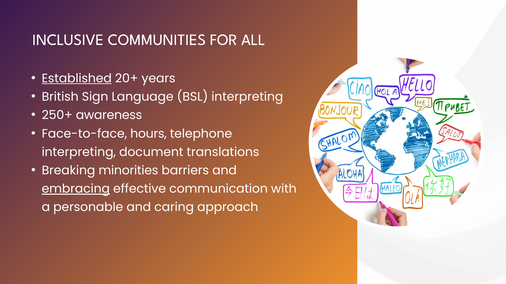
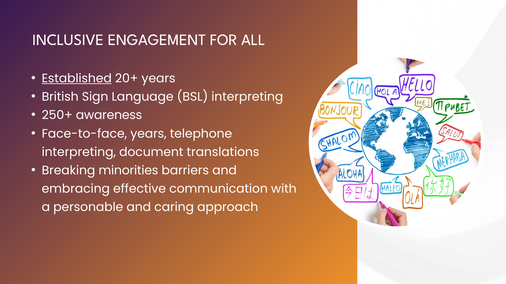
COMMUNITIES: COMMUNITIES -> ENGAGEMENT (157, 40)
Face-to-face hours: hours -> years (148, 134)
embracing underline: present -> none (76, 189)
